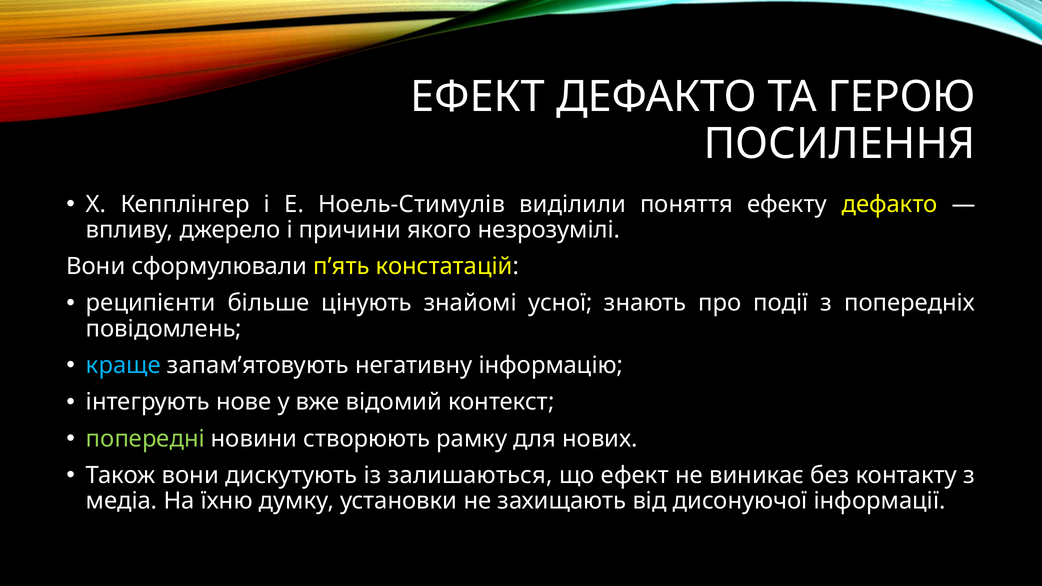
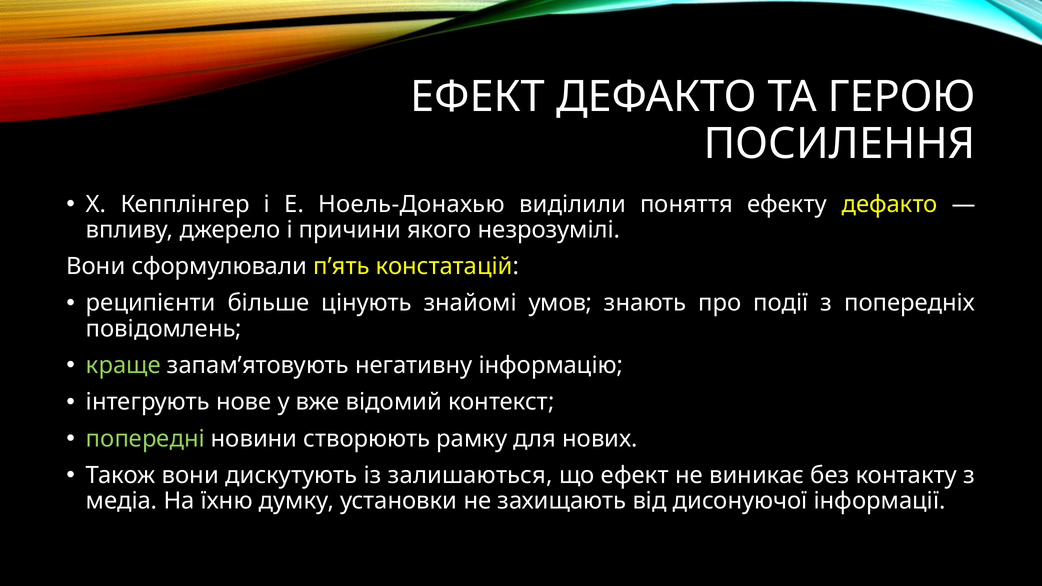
Ноель-Стимулів: Ноель-Стимулів -> Ноель-Донахью (412, 204)
усної: усної -> умов (560, 303)
краще colour: light blue -> light green (123, 366)
